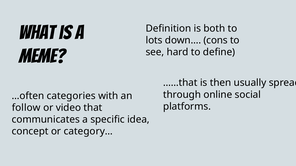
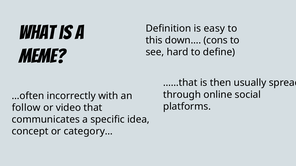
both: both -> easy (214, 28)
lots: lots -> this (154, 40)
categories: categories -> incorrectly (71, 96)
